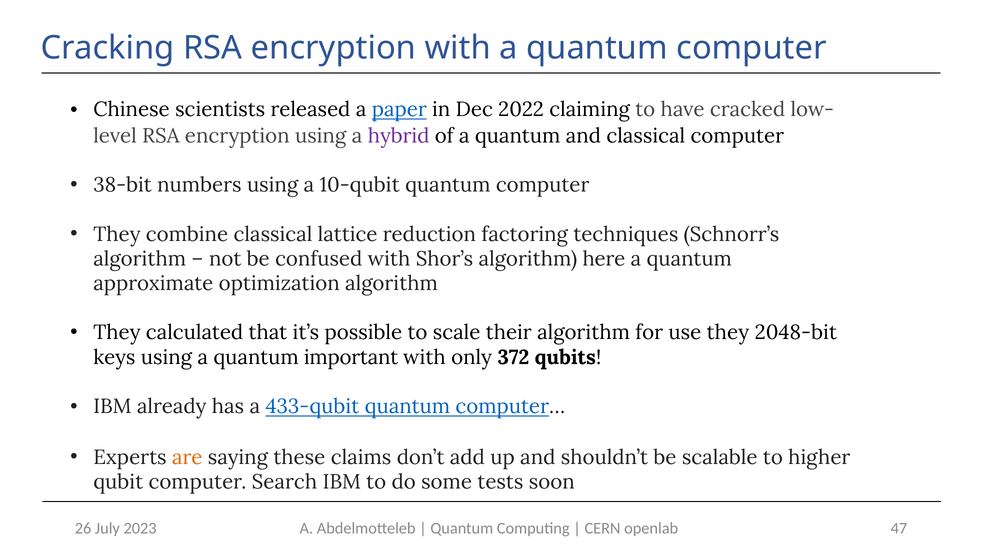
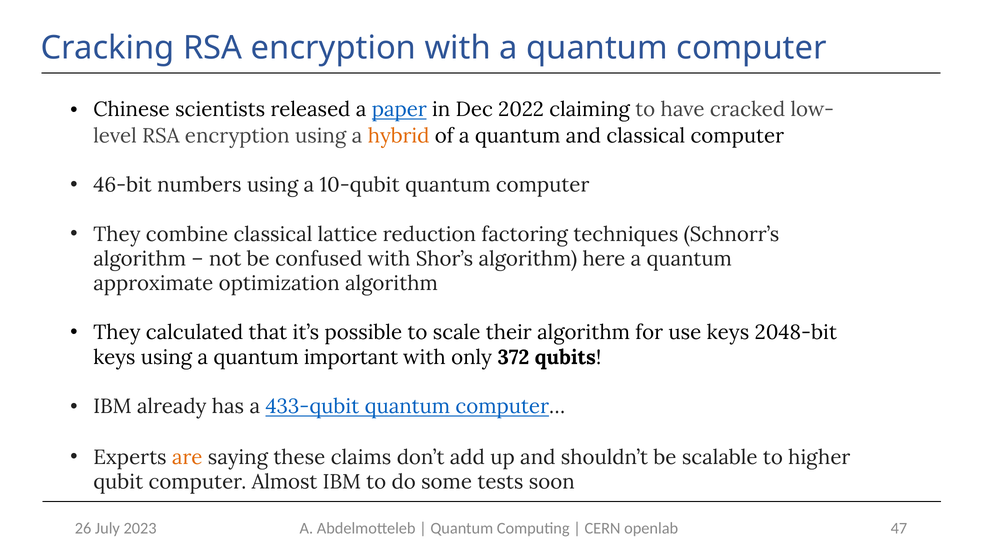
hybrid colour: purple -> orange (399, 136)
38-bit: 38-bit -> 46-bit (123, 185)
use they: they -> keys (728, 332)
Search: Search -> Almost (285, 481)
